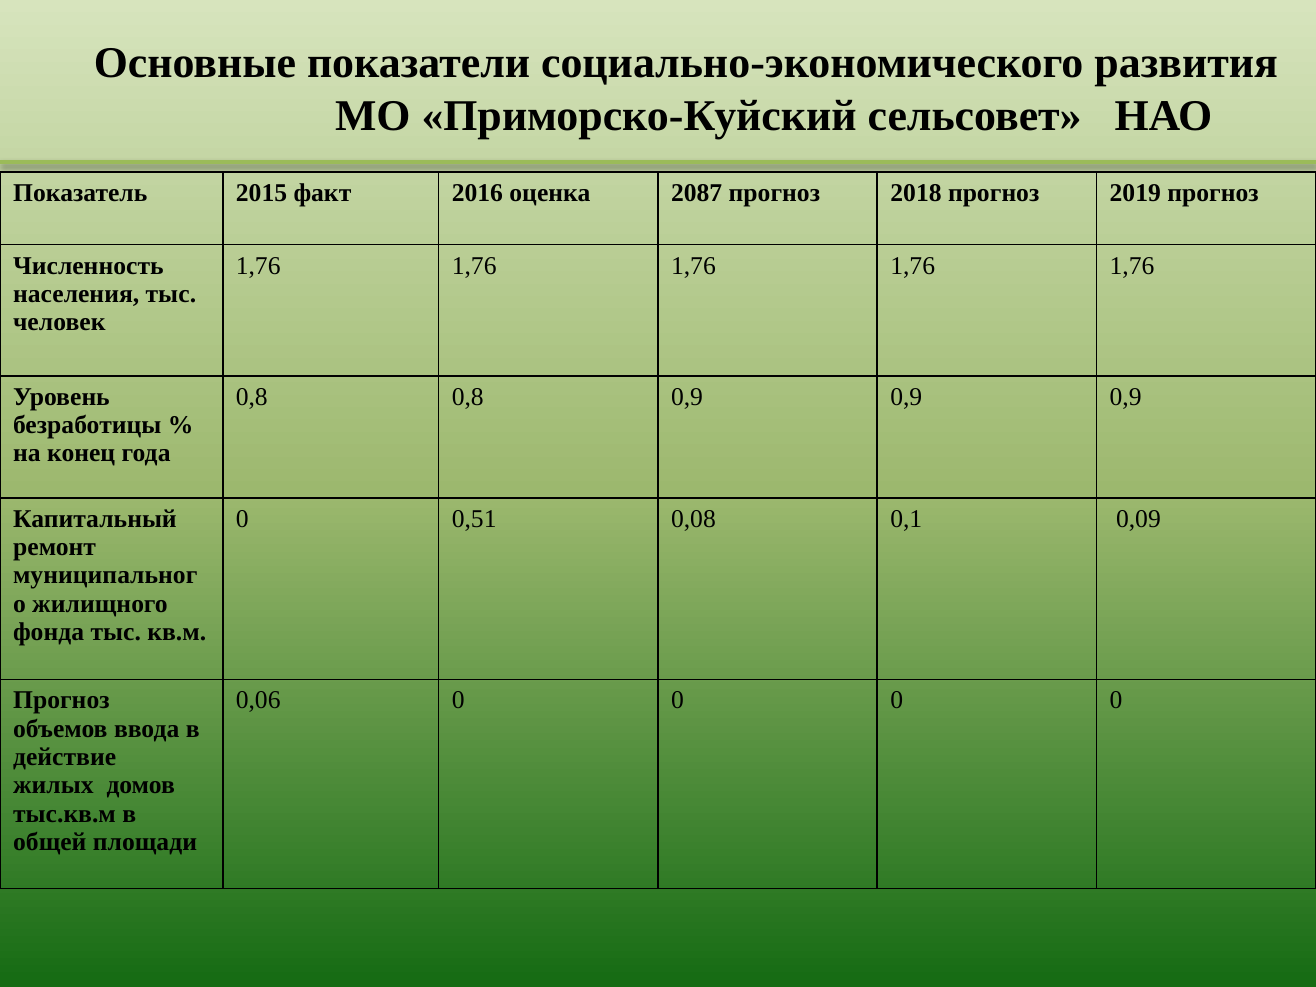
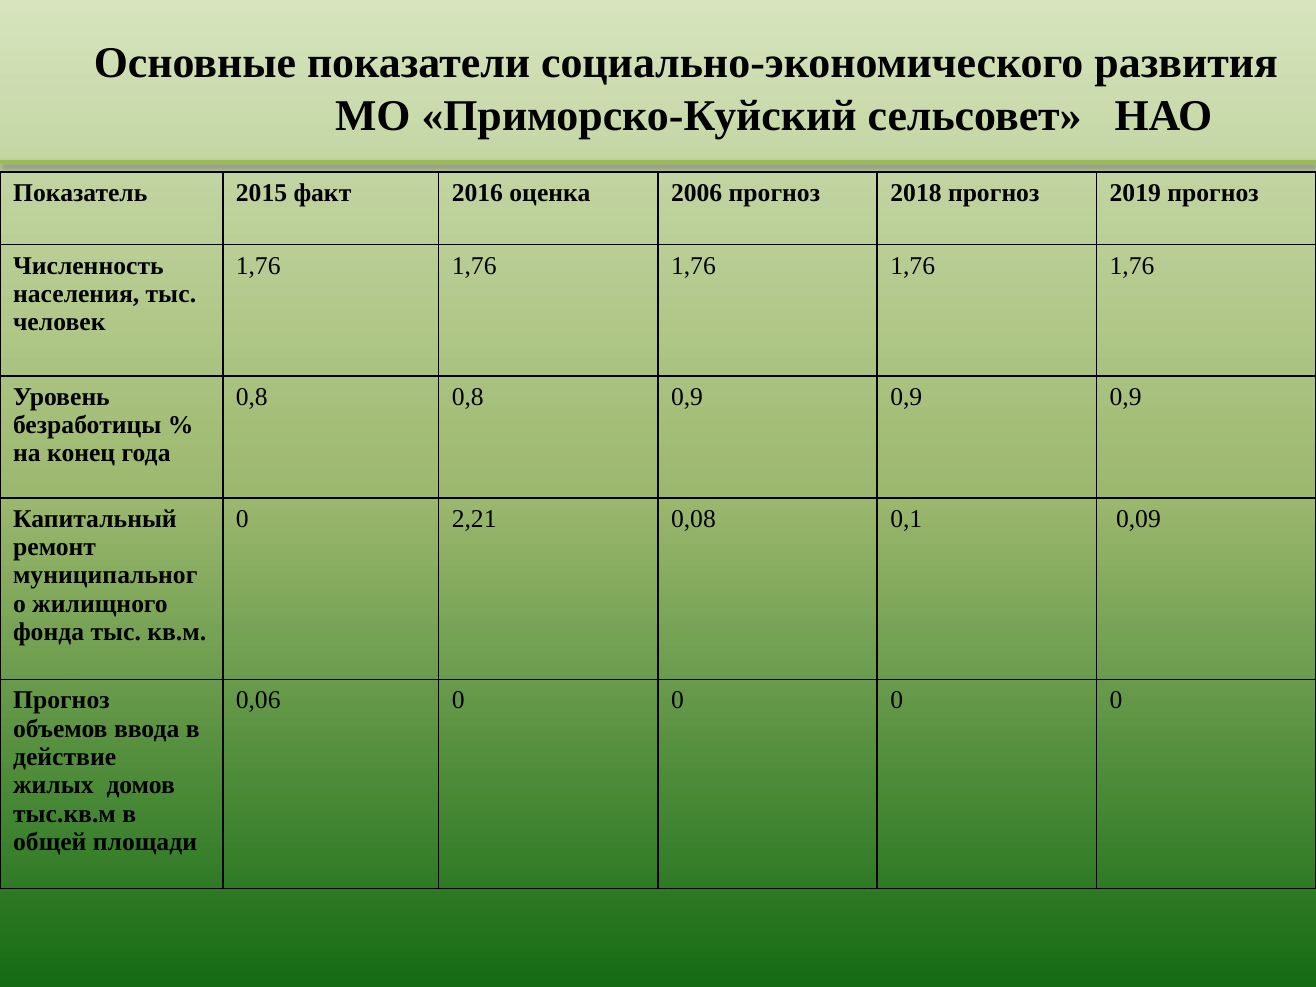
2087: 2087 -> 2006 (697, 193)
0,51: 0,51 -> 2,21 (474, 519)
